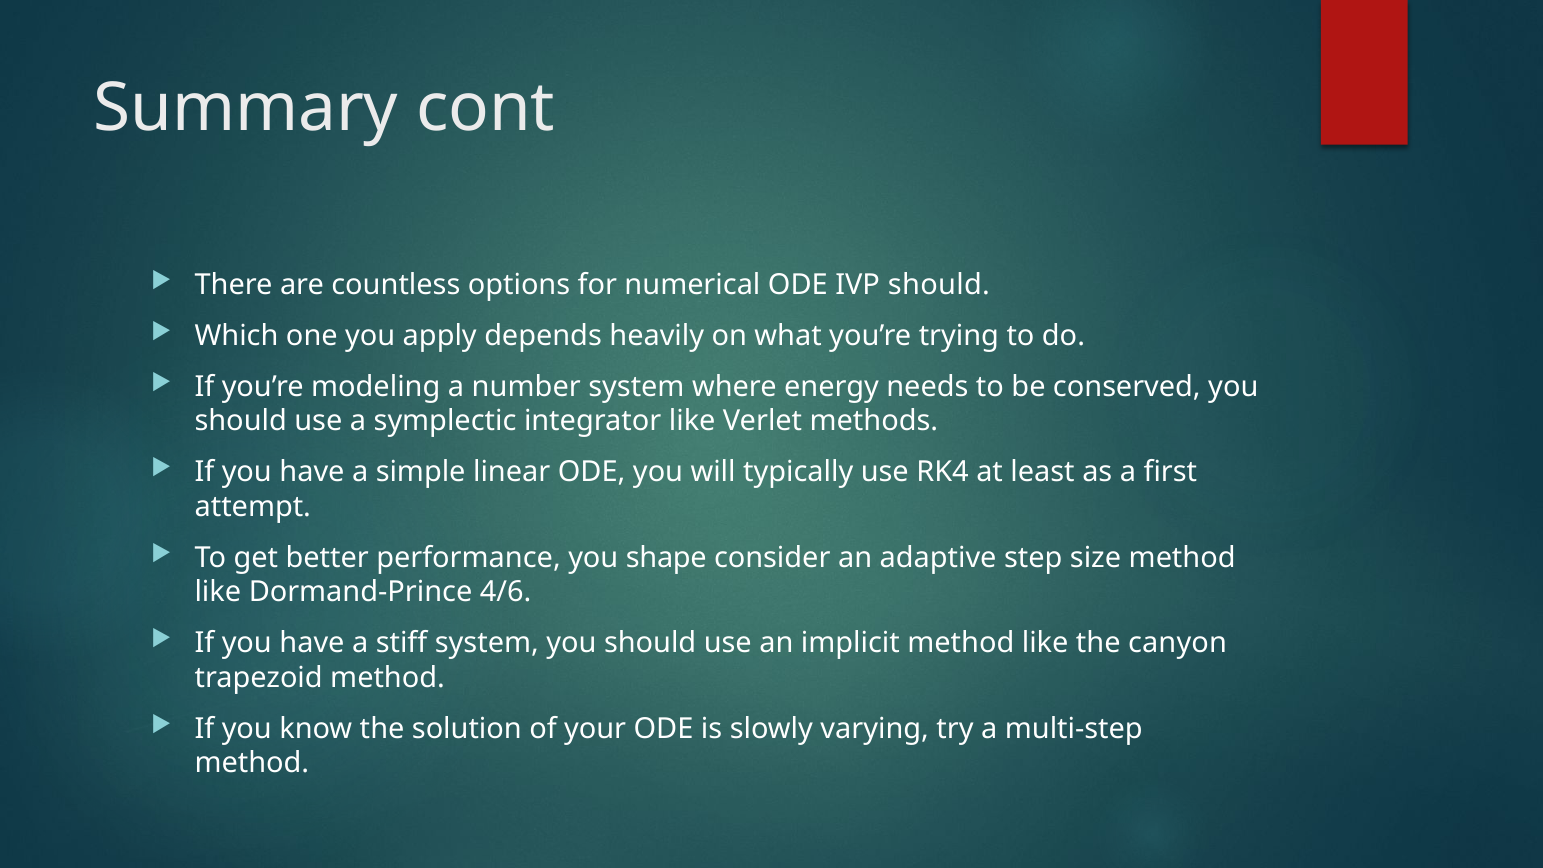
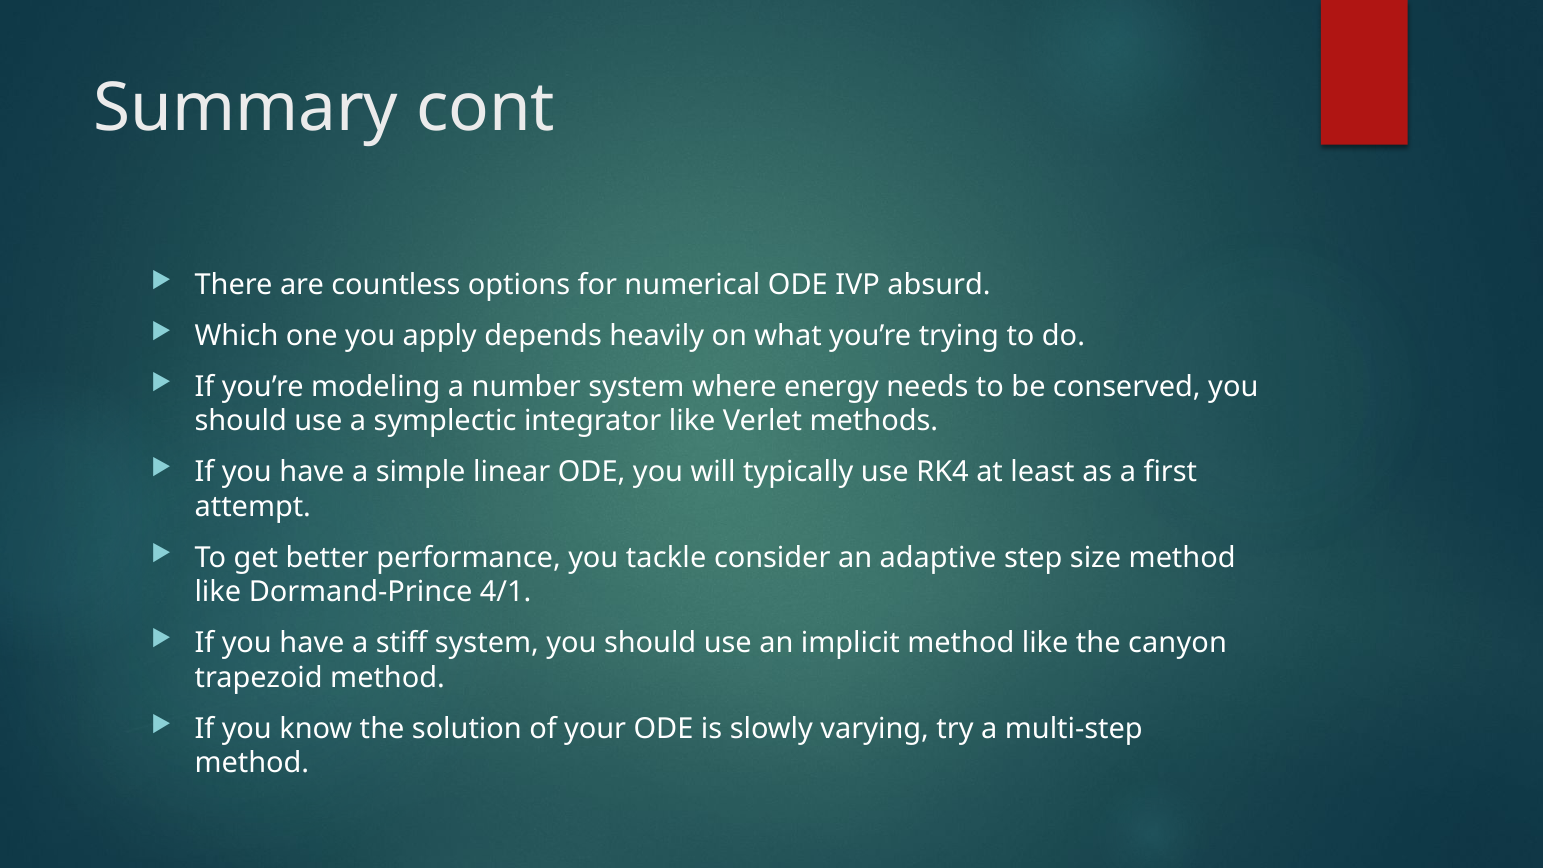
IVP should: should -> absurd (939, 285)
shape: shape -> tackle (666, 558)
4/6: 4/6 -> 4/1 (506, 592)
